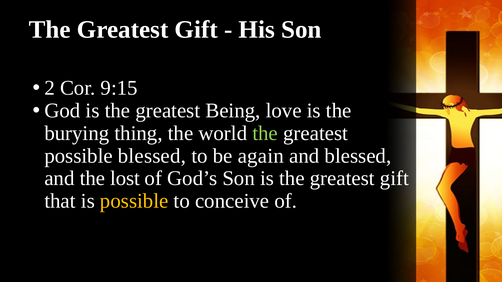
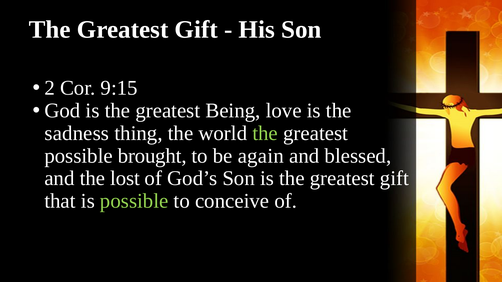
burying: burying -> sadness (77, 133)
possible blessed: blessed -> brought (152, 156)
possible colour: yellow -> light green (134, 201)
